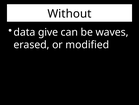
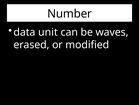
Without: Without -> Number (70, 14)
give: give -> unit (48, 32)
